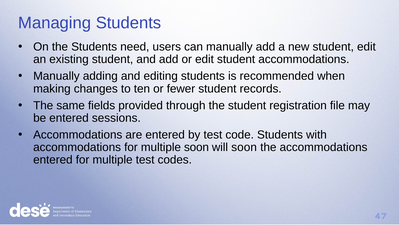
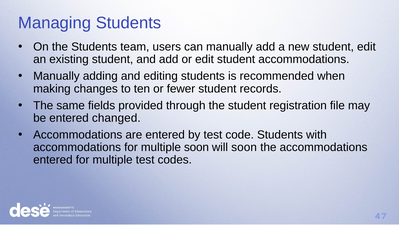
need: need -> team (135, 47)
sessions: sessions -> changed (116, 118)
